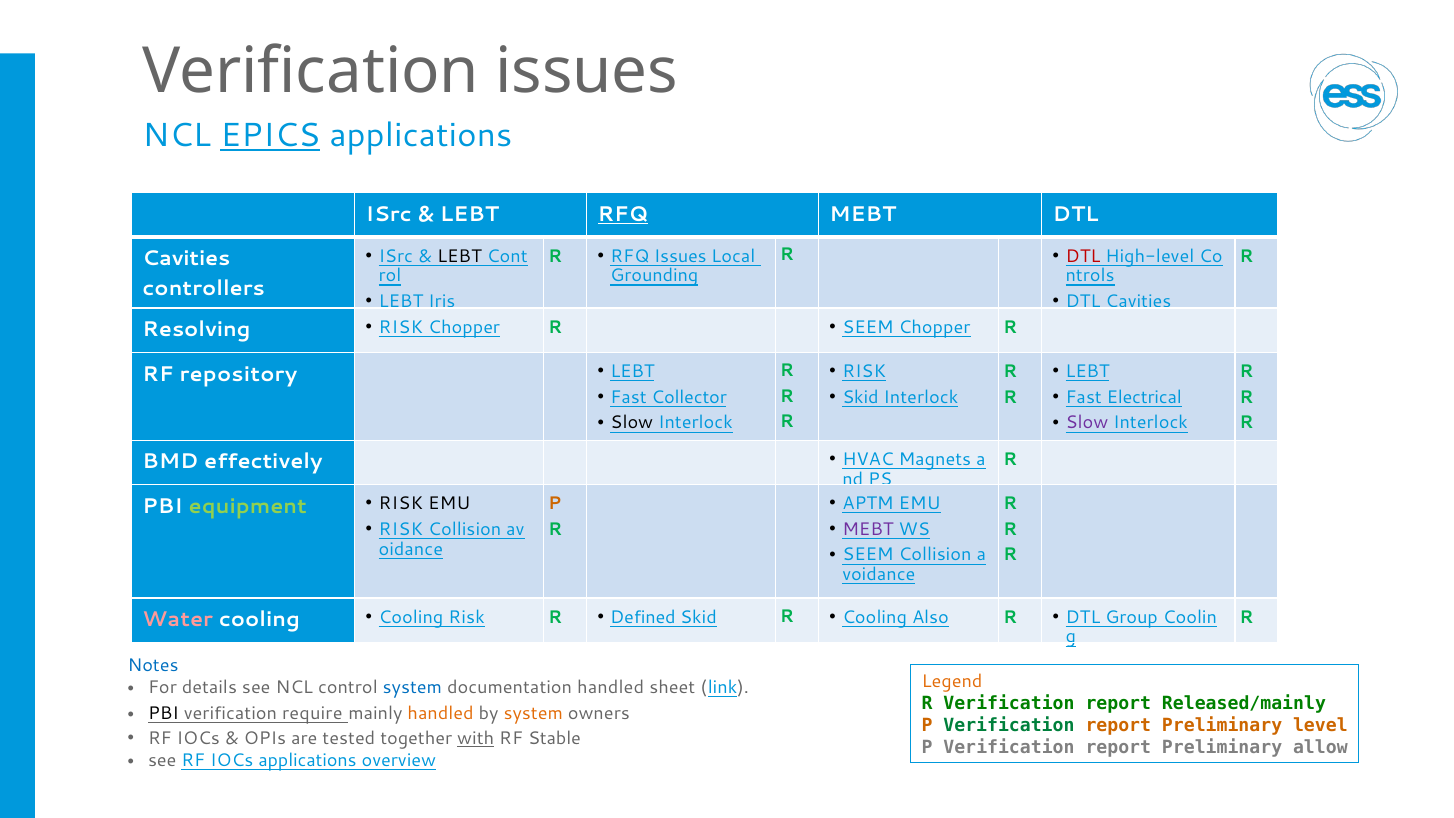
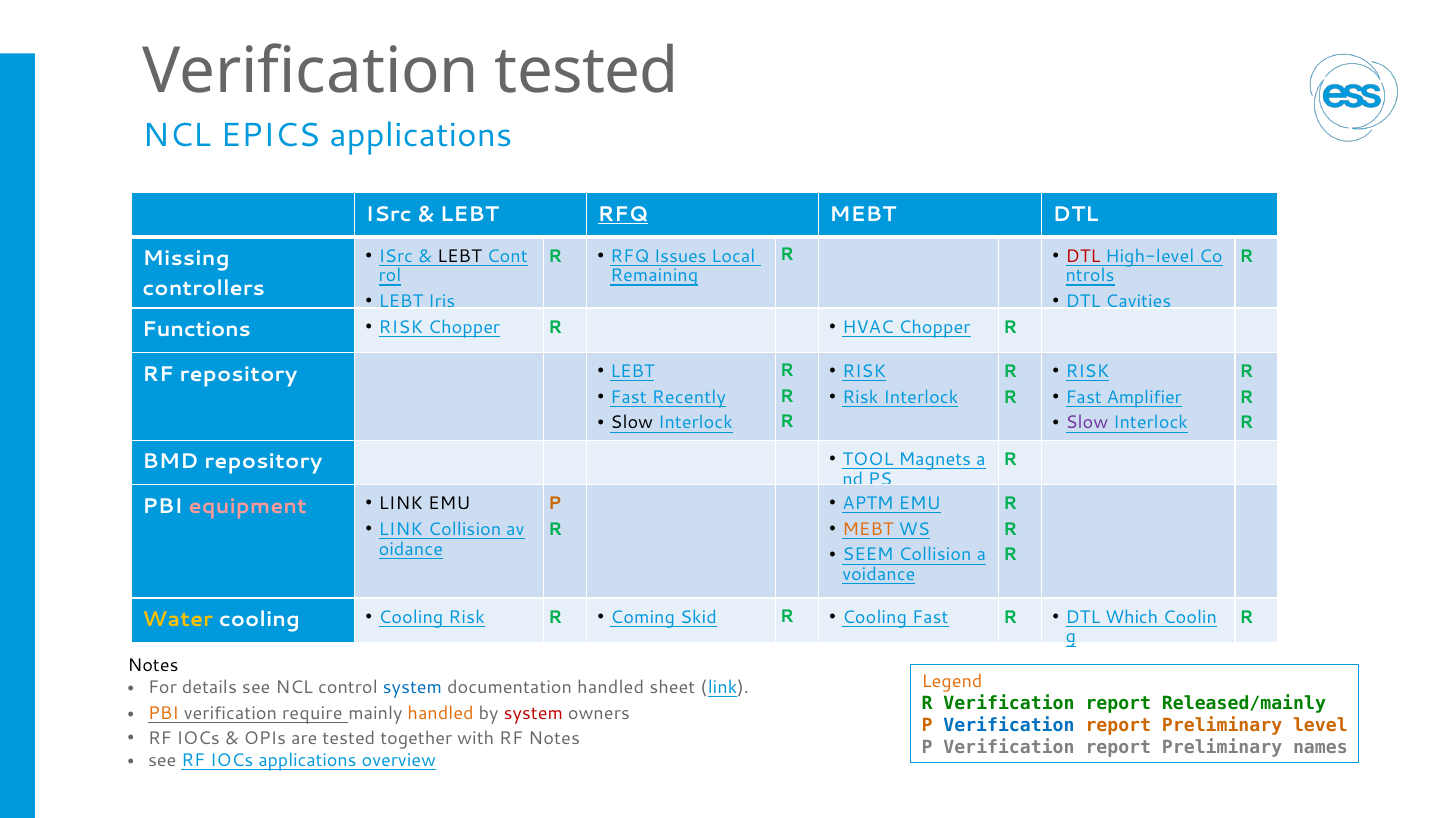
Verification issues: issues -> tested (587, 71)
EPICS underline: present -> none (270, 135)
Cavities: Cavities -> Missing (186, 258)
Grounding: Grounding -> Remaining (654, 276)
Resolving: Resolving -> Functions (197, 330)
SEEM: SEEM -> HVAC (868, 327)
LEBT: LEBT -> RISK (1087, 372)
Collector: Collector -> Recently (689, 397)
Skid: Skid -> Risk (860, 397)
Electrical: Electrical -> Amplifier (1144, 397)
BMD effectively: effectively -> repository (263, 462)
HVAC: HVAC -> TOOL (868, 459)
equipment colour: light green -> pink (248, 506)
RISK: RISK -> LINK (401, 504)
RISK: RISK -> LINK (401, 529)
MEBT colour: purple -> orange (868, 529)
Water colour: pink -> yellow (178, 620)
Defined: Defined -> Coming (643, 617)
Cooling Also: Also -> Fast (930, 617)
Group: Group -> Which (1132, 617)
Notes colour: blue -> black (153, 666)
PBI colour: black -> orange (163, 713)
system colour: orange -> red (533, 713)
Verification colour: green -> blue (1009, 725)
with underline: present -> none (476, 739)
RF Stable: Stable -> Notes (554, 739)
allow: allow -> names (1320, 747)
